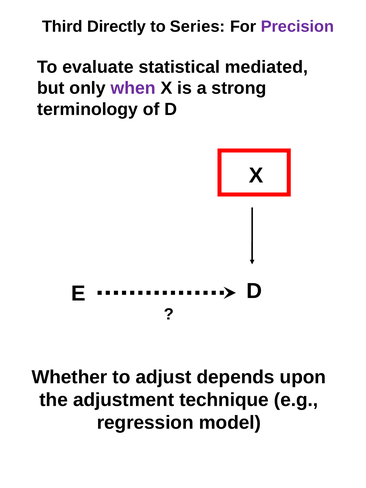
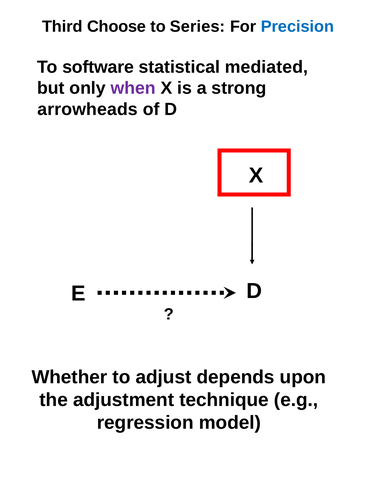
Directly: Directly -> Choose (117, 27)
Precision colour: purple -> blue (297, 27)
evaluate: evaluate -> software (98, 67)
terminology: terminology -> arrowheads (88, 109)
